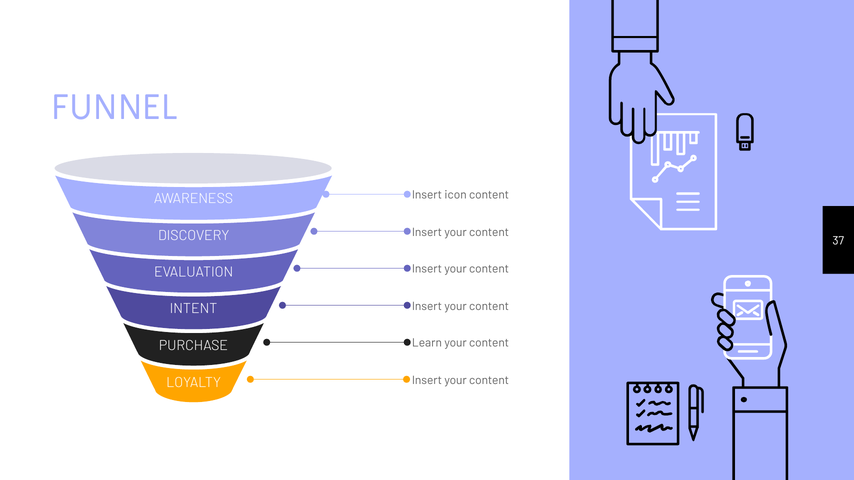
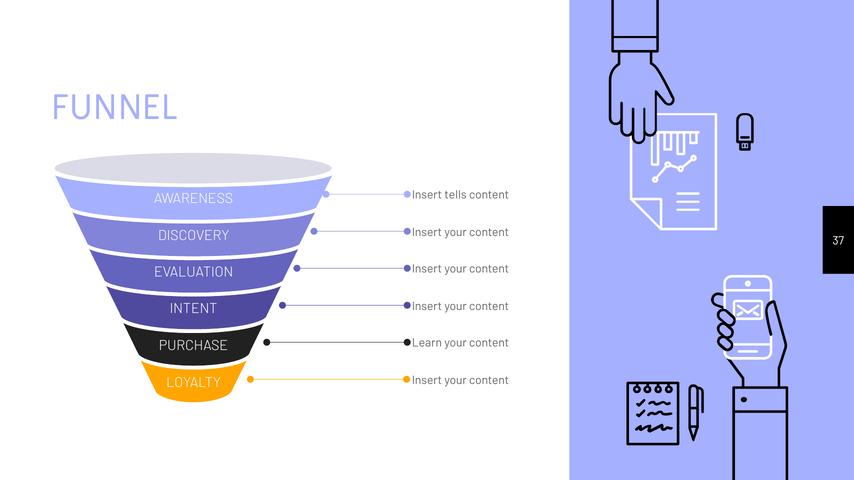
icon: icon -> tells (456, 195)
